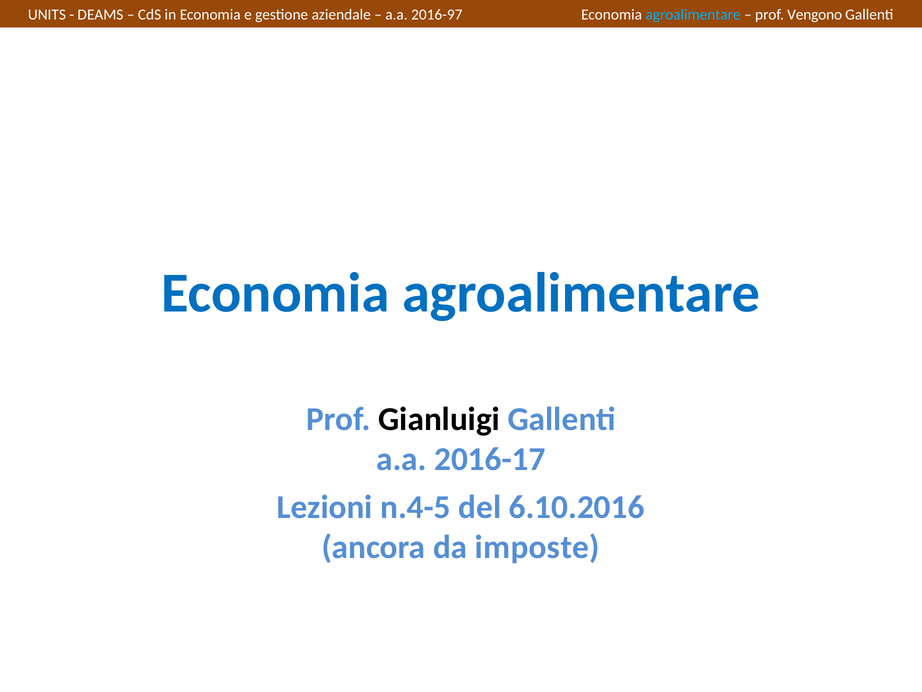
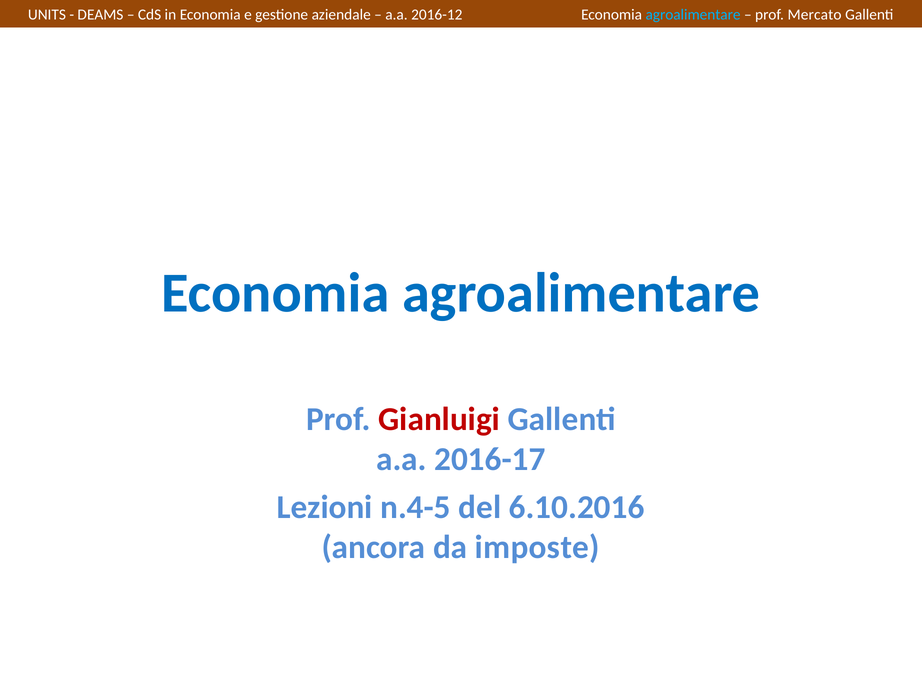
2016-97: 2016-97 -> 2016-12 (437, 15)
Vengono: Vengono -> Mercato (815, 15)
Gianluigi colour: black -> red (439, 419)
